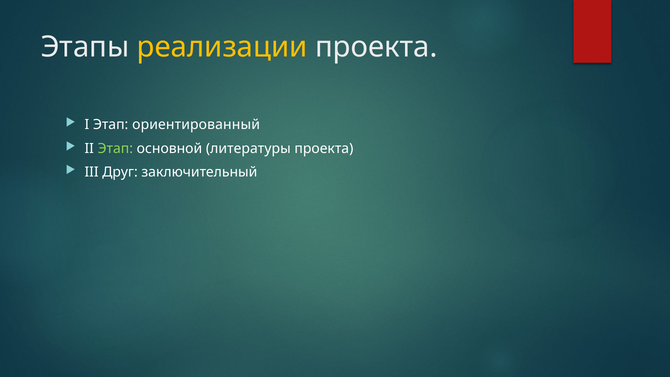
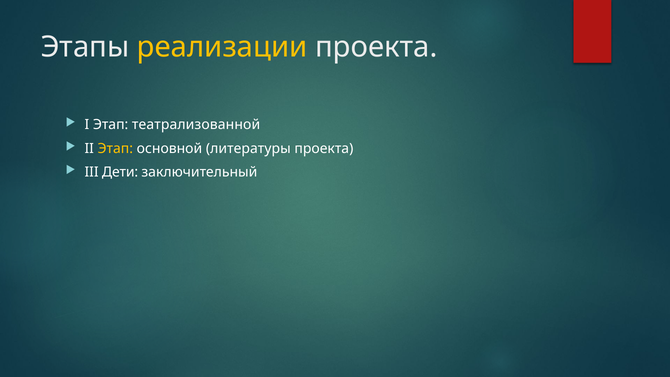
ориентированный: ориентированный -> театрализованной (196, 125)
Этап colour: light green -> yellow (115, 148)
Друг: Друг -> Дети (120, 172)
